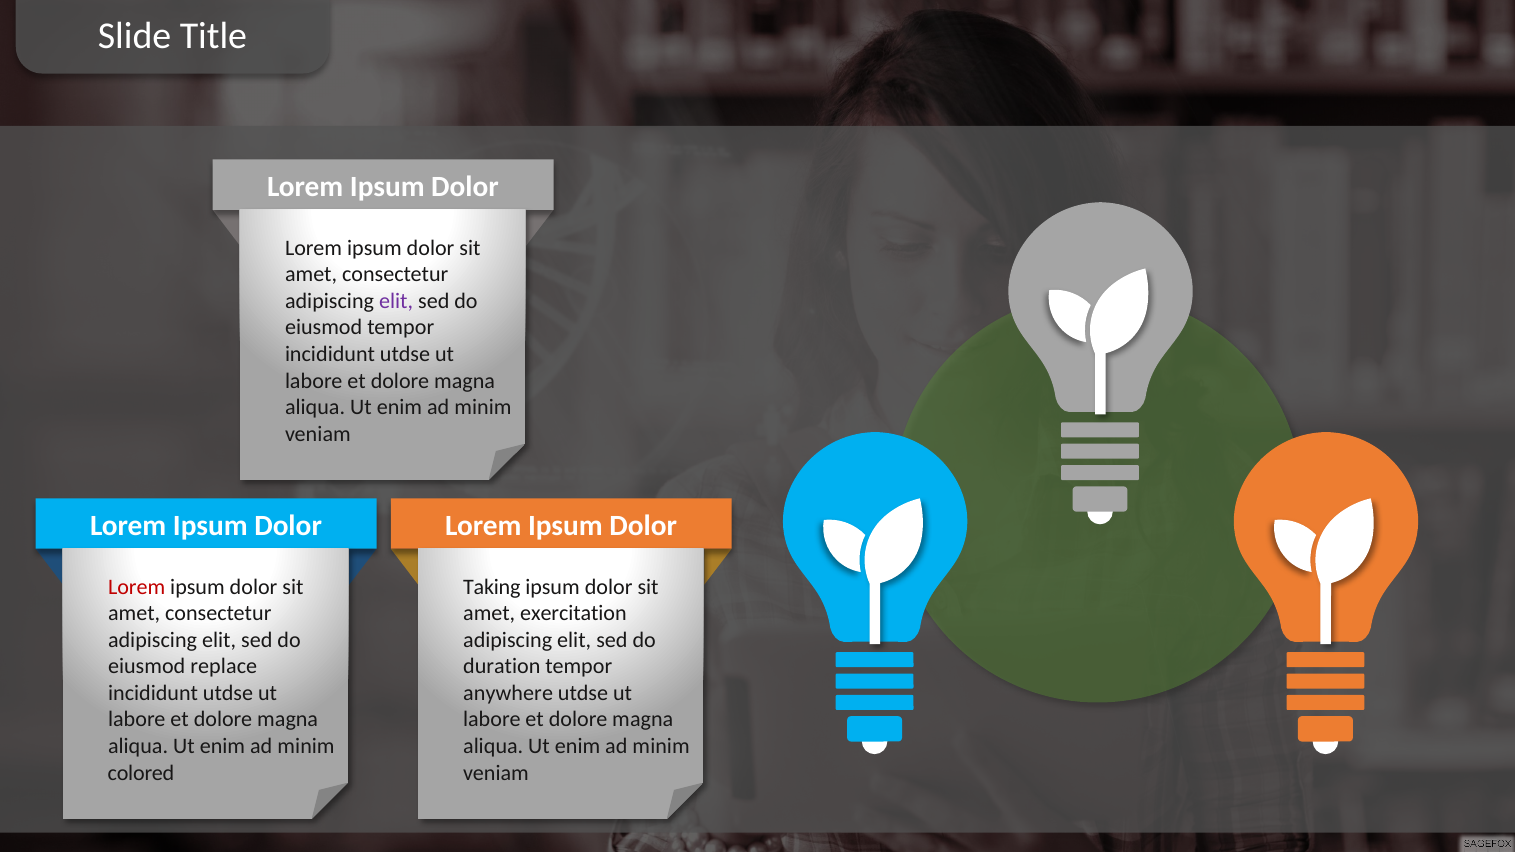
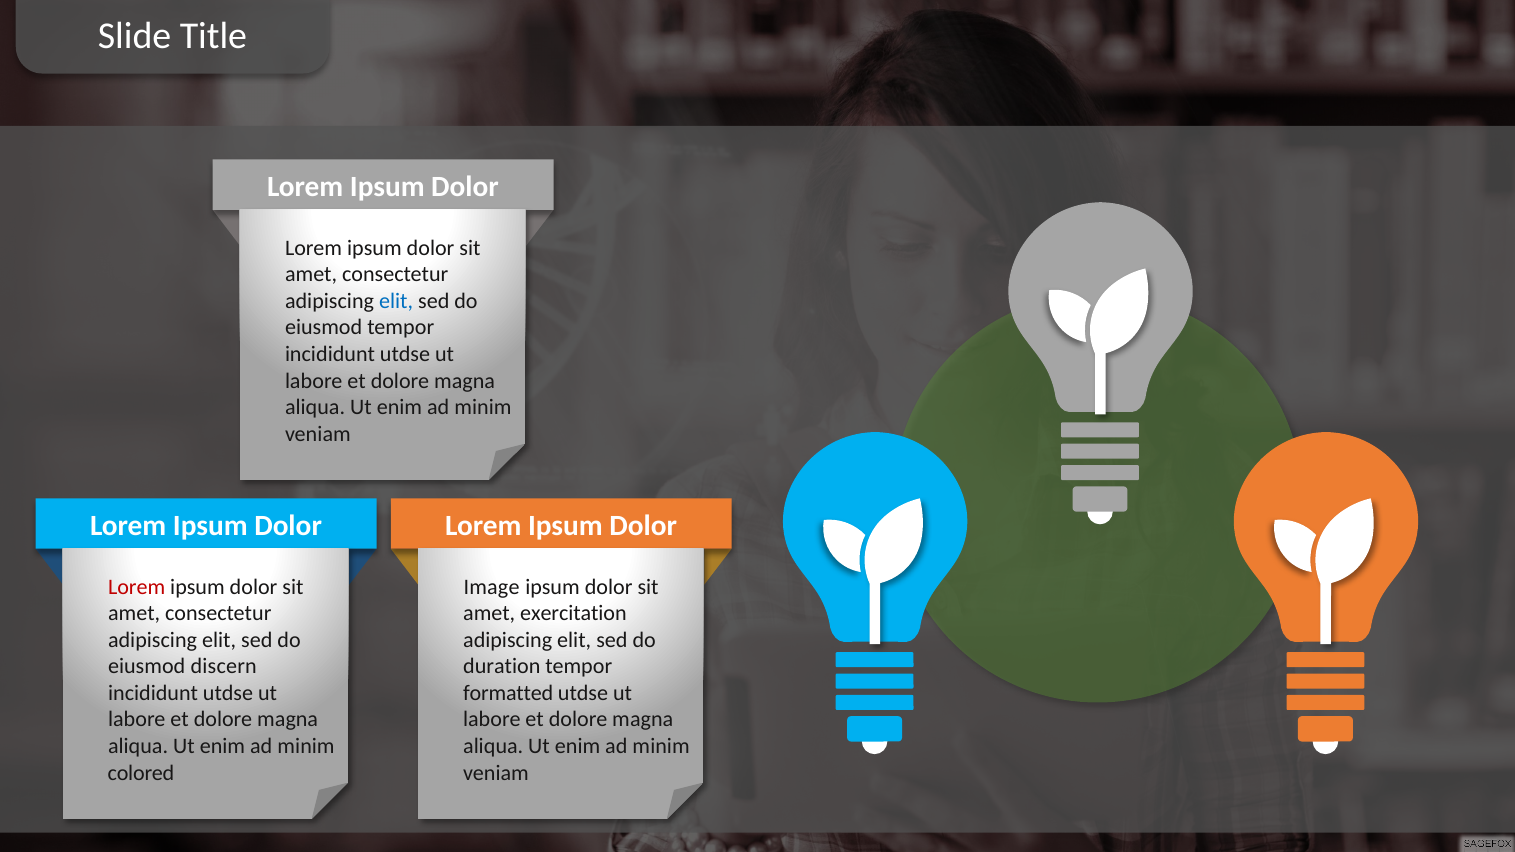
elit colour: purple -> blue (396, 301)
Taking: Taking -> Image (492, 587)
replace: replace -> discern (224, 667)
anywhere: anywhere -> formatted (508, 693)
